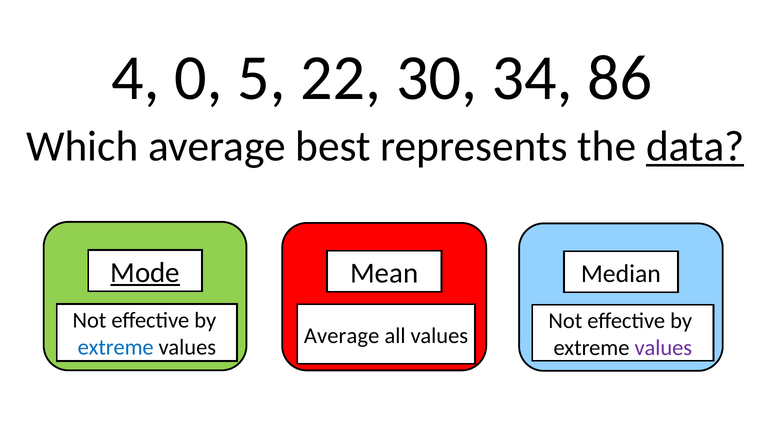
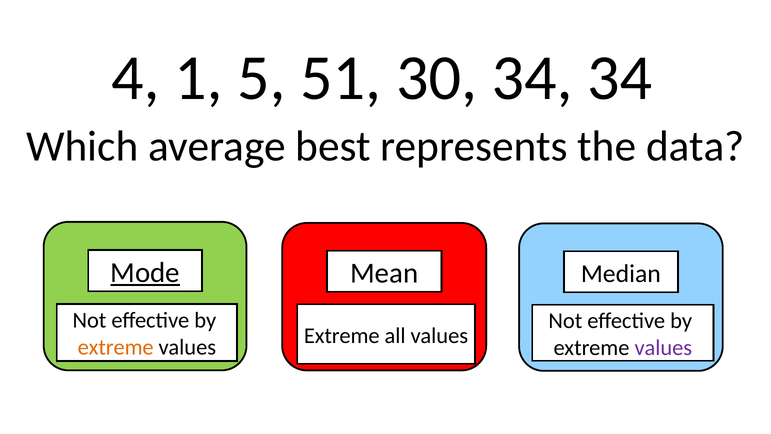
0: 0 -> 1 (199, 78)
22: 22 -> 51 (341, 78)
34 86: 86 -> 34 (620, 78)
data underline: present -> none (695, 146)
Average: Average -> Extreme (342, 335)
extreme colour: blue -> orange (116, 347)
